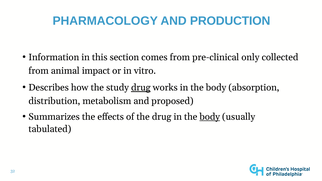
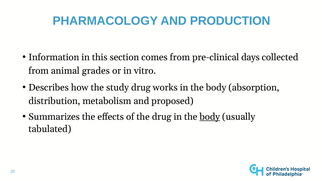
only: only -> days (250, 57)
impact: impact -> grades (96, 71)
drug underline: present -> none (141, 88)
